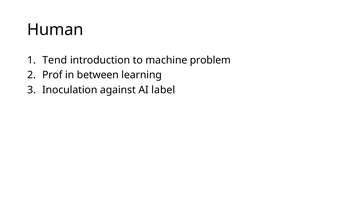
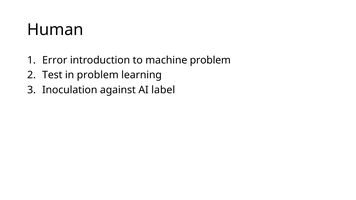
Tend: Tend -> Error (55, 60)
Prof: Prof -> Test (52, 75)
in between: between -> problem (98, 75)
